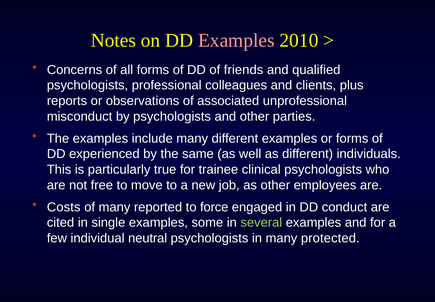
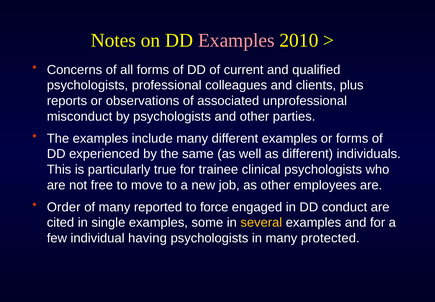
friends: friends -> current (244, 70)
Costs: Costs -> Order (64, 207)
several colour: light green -> yellow (261, 223)
neutral: neutral -> having (148, 238)
